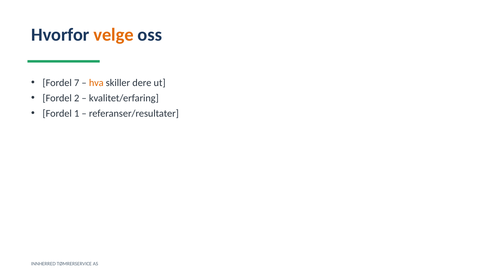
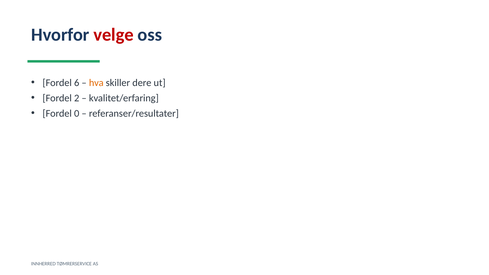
velge colour: orange -> red (114, 35)
7: 7 -> 6 (77, 83)
1: 1 -> 0 (77, 113)
